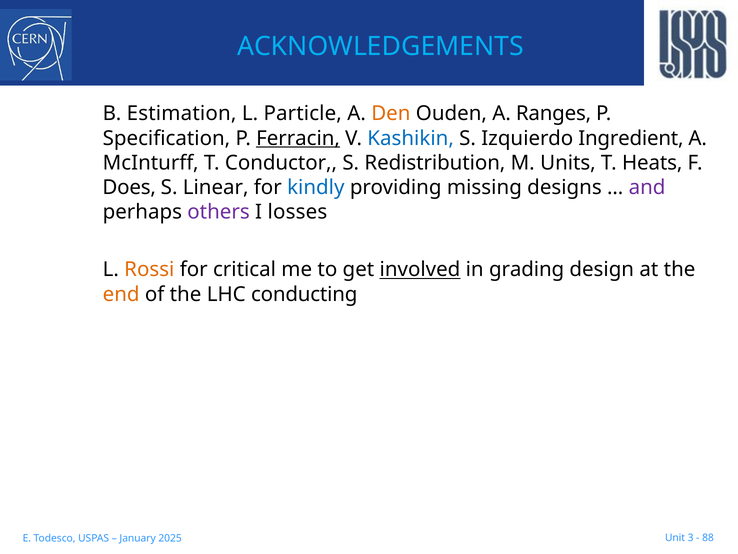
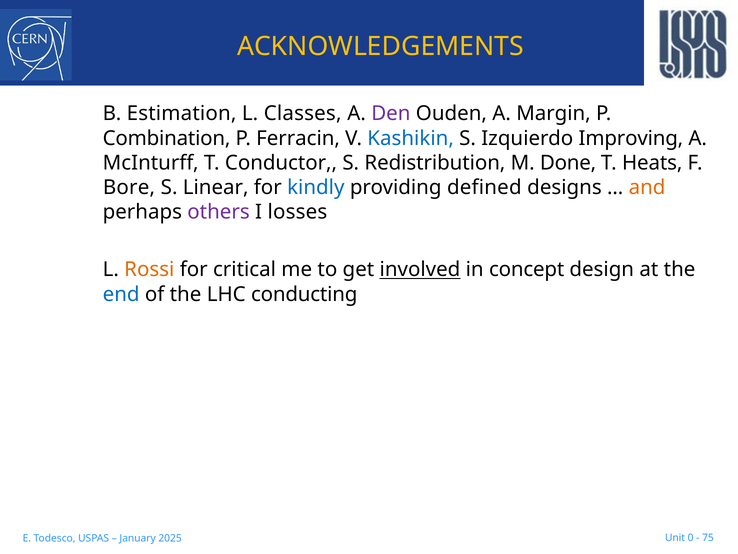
ACKNOWLEDGEMENTS colour: light blue -> yellow (380, 46)
Particle: Particle -> Classes (303, 114)
Den colour: orange -> purple (391, 114)
Ranges: Ranges -> Margin (553, 114)
Specification: Specification -> Combination (167, 138)
Ferracin underline: present -> none (298, 138)
Ingredient: Ingredient -> Improving (631, 138)
Units: Units -> Done (568, 163)
Does: Does -> Bore (129, 187)
missing: missing -> defined (484, 187)
and colour: purple -> orange (647, 187)
grading: grading -> concept (527, 269)
end colour: orange -> blue (121, 294)
3: 3 -> 0 (691, 537)
88: 88 -> 75 (708, 537)
